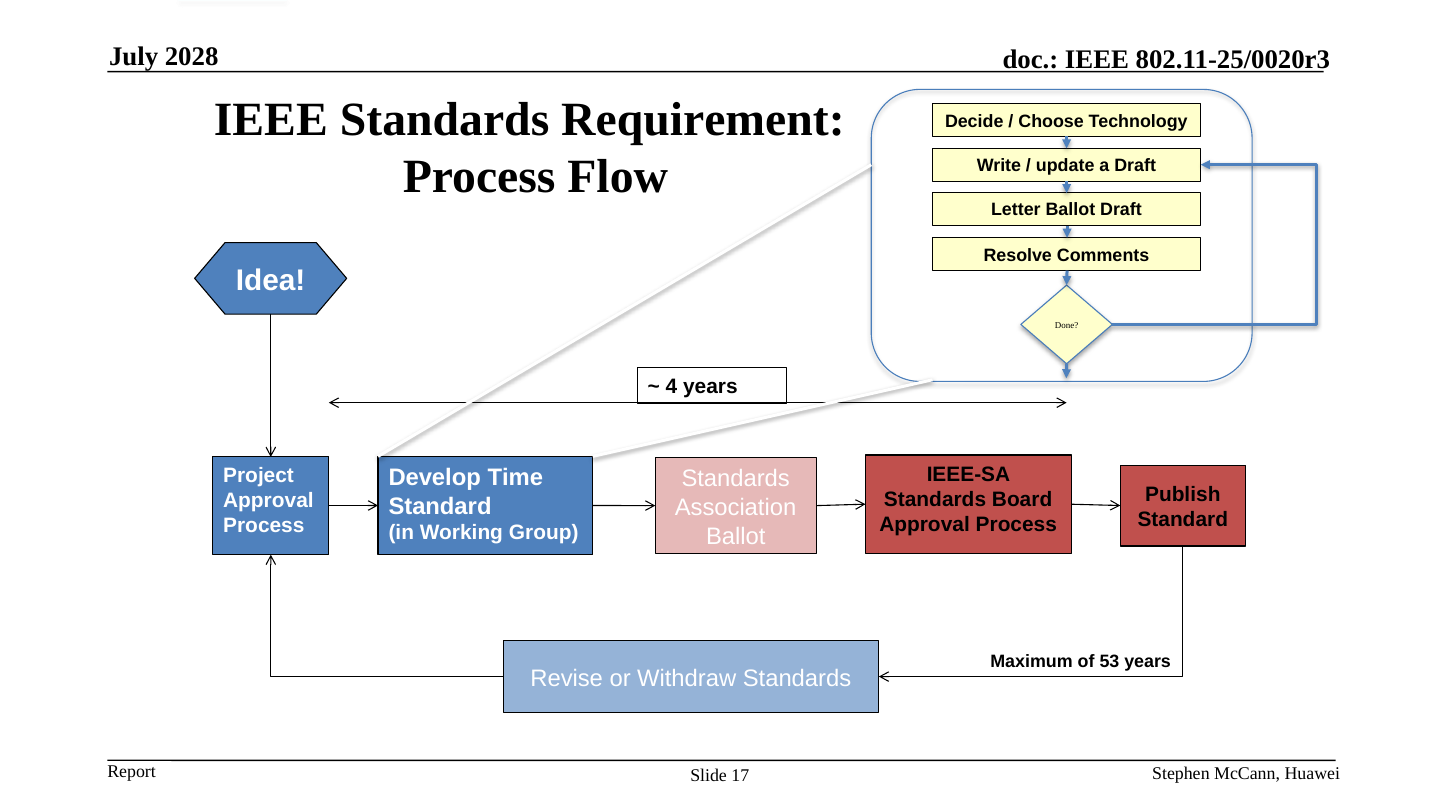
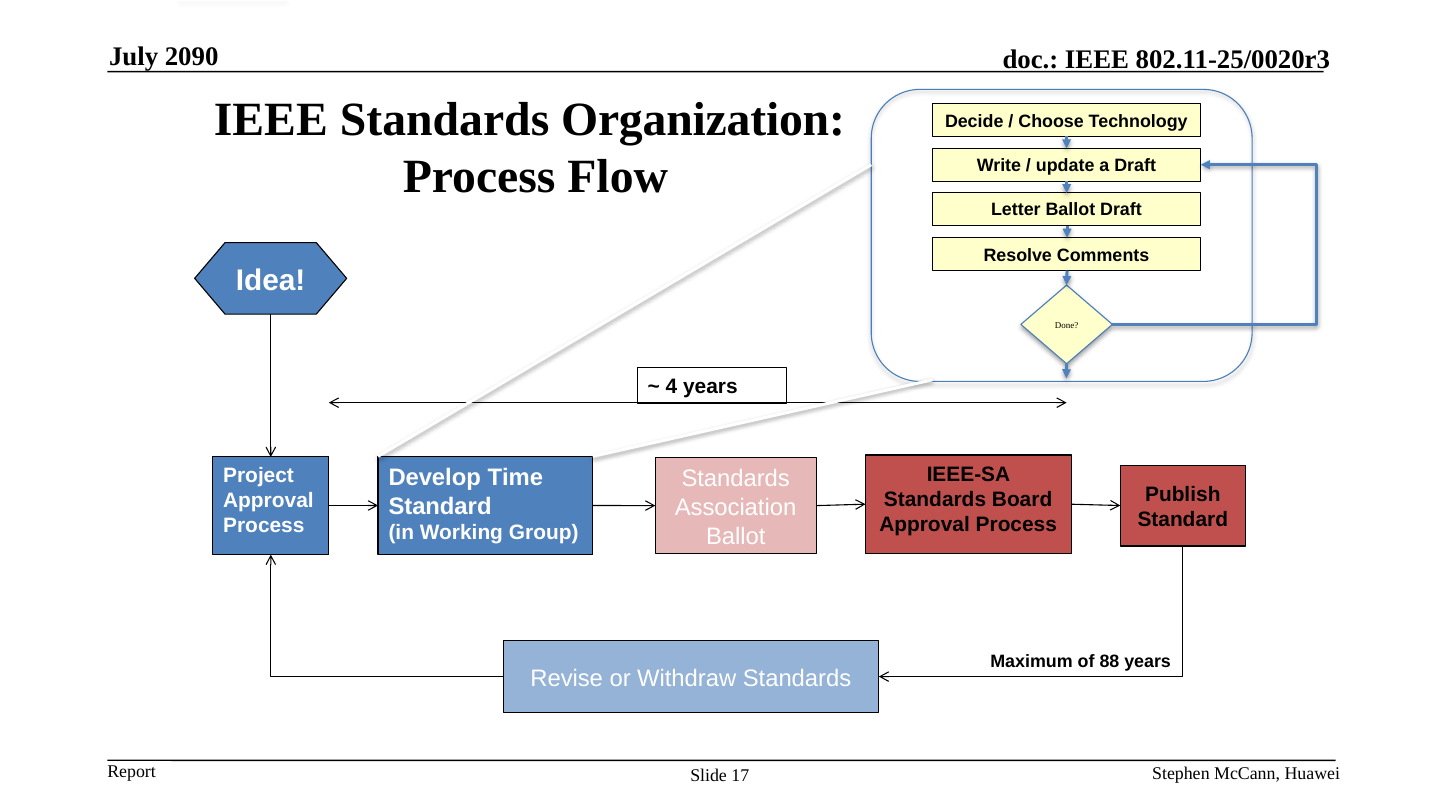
2028: 2028 -> 2090 (192, 57)
Requirement: Requirement -> Organization (703, 120)
53: 53 -> 88 (1109, 661)
